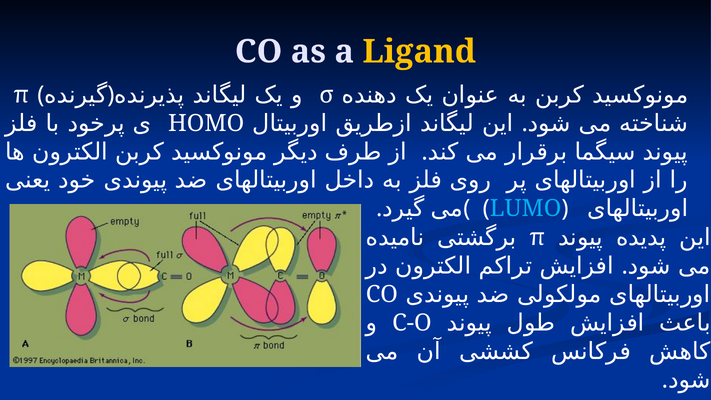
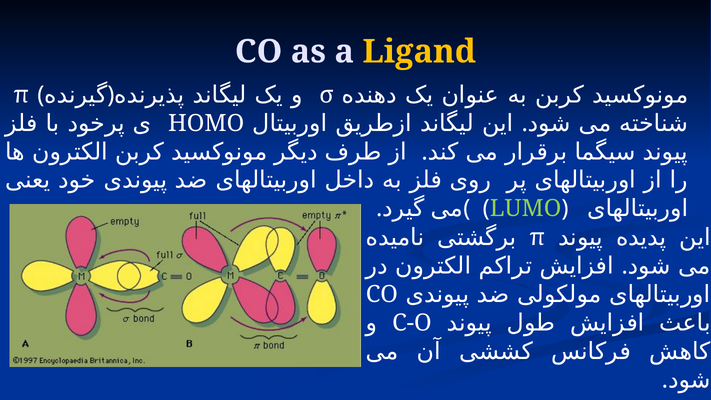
LUMO colour: light blue -> light green (526, 209)
